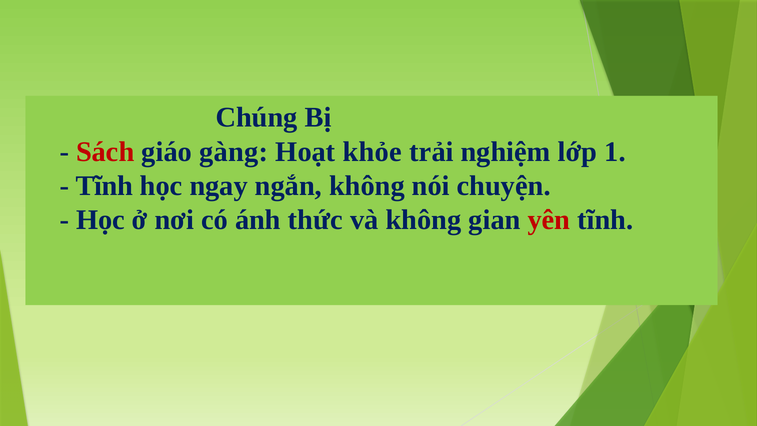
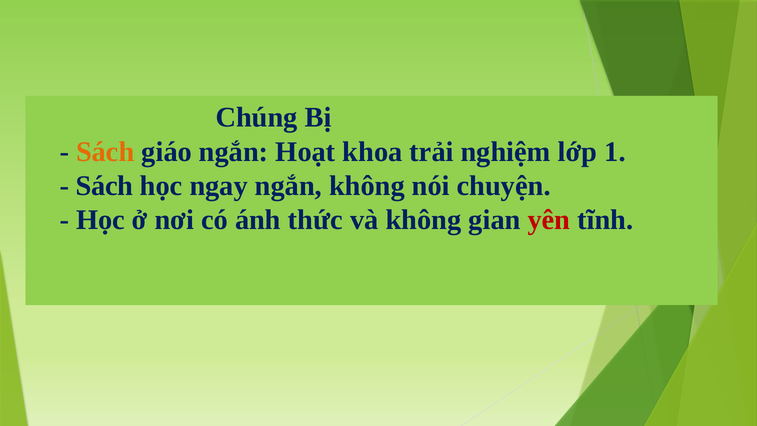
Sách colour: red -> orange (105, 152)
giáo gàng: gàng -> ngắn (234, 152)
khỏe: khỏe -> khoa (372, 152)
Tĩnh: Tĩnh -> Sách (105, 186)
